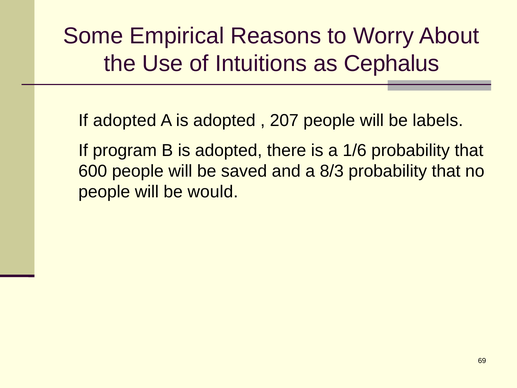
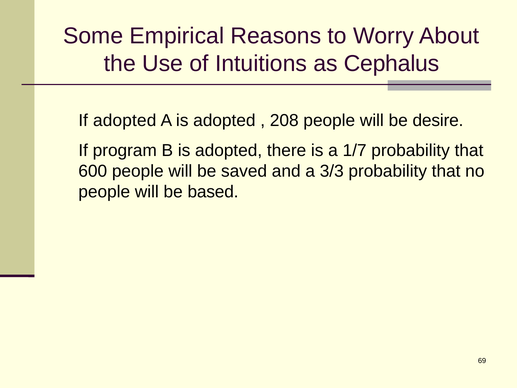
207: 207 -> 208 (284, 120)
labels: labels -> desire (438, 120)
1/6: 1/6 -> 1/7 (355, 150)
8/3: 8/3 -> 3/3 (332, 171)
would: would -> based (213, 192)
